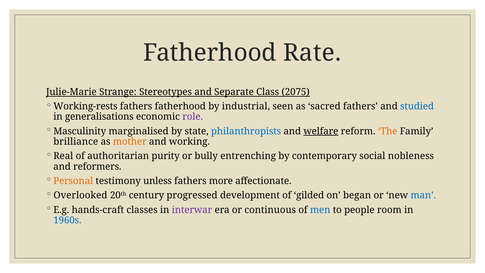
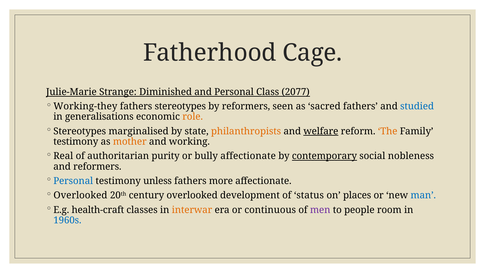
Rate: Rate -> Cage (312, 53)
Stereotypes: Stereotypes -> Diminished (166, 92)
and Separate: Separate -> Personal (234, 92)
2075: 2075 -> 2077 (296, 92)
Working-rests: Working-rests -> Working-they (85, 106)
fathers fatherhood: fatherhood -> stereotypes (180, 106)
by industrial: industrial -> reformers (246, 106)
role colour: purple -> orange (193, 117)
Masculinity: Masculinity -> Stereotypes (80, 131)
philanthropists colour: blue -> orange (246, 131)
brilliance: brilliance -> testimony (76, 142)
bully entrenching: entrenching -> affectionate (248, 156)
contemporary underline: none -> present (324, 156)
Personal colour: orange -> blue (73, 181)
century progressed: progressed -> overlooked (192, 195)
gilded: gilded -> status (309, 195)
began: began -> places (357, 195)
hands-craft: hands-craft -> health-craft (98, 210)
interwar colour: purple -> orange (192, 210)
men colour: blue -> purple (320, 210)
